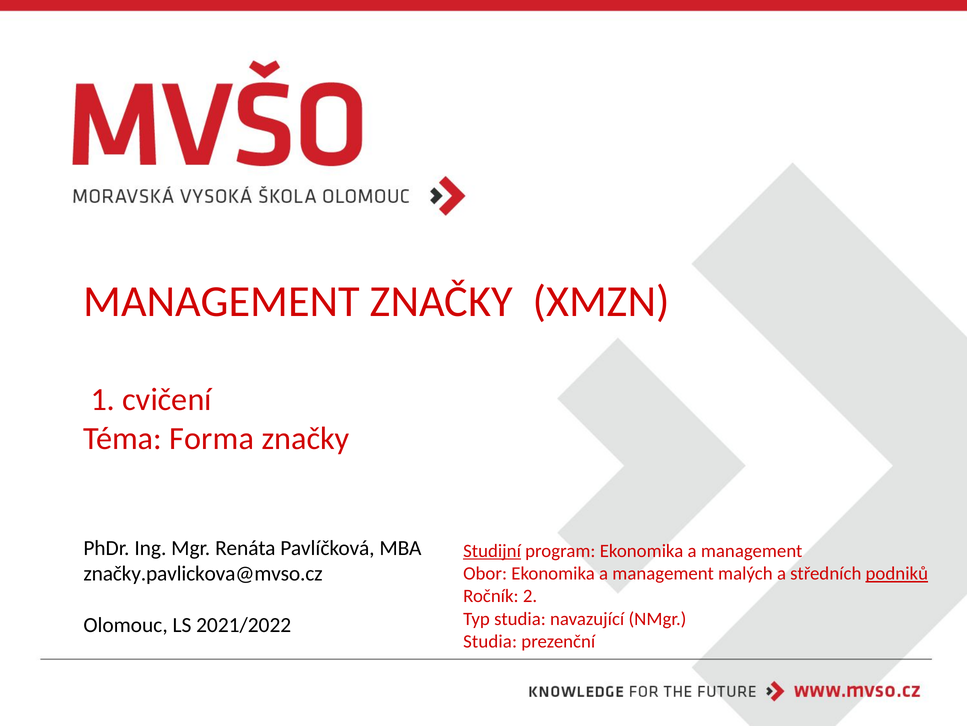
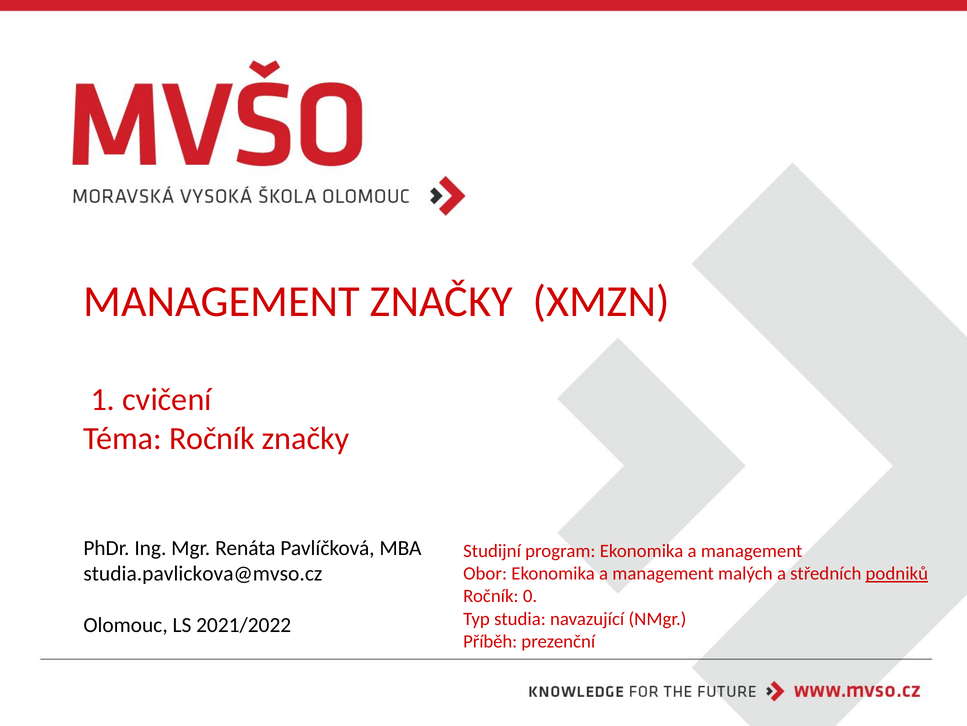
Téma Forma: Forma -> Ročník (212, 438)
Studijní underline: present -> none (492, 550)
značky.pavlickova@mvso.cz: značky.pavlickova@mvso.cz -> studia.pavlickova@mvso.cz (203, 573)
2: 2 -> 0 (530, 596)
Studia: Studia -> Příběh (490, 641)
